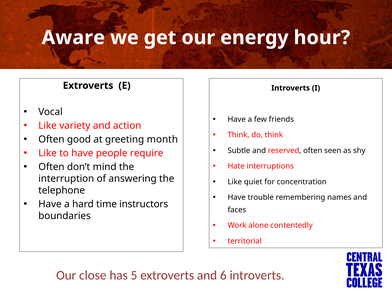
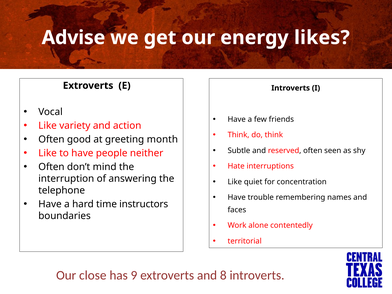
Aware: Aware -> Advise (73, 38)
hour: hour -> likes (322, 38)
require: require -> neither (147, 153)
5: 5 -> 9 (134, 275)
6: 6 -> 8 (223, 275)
